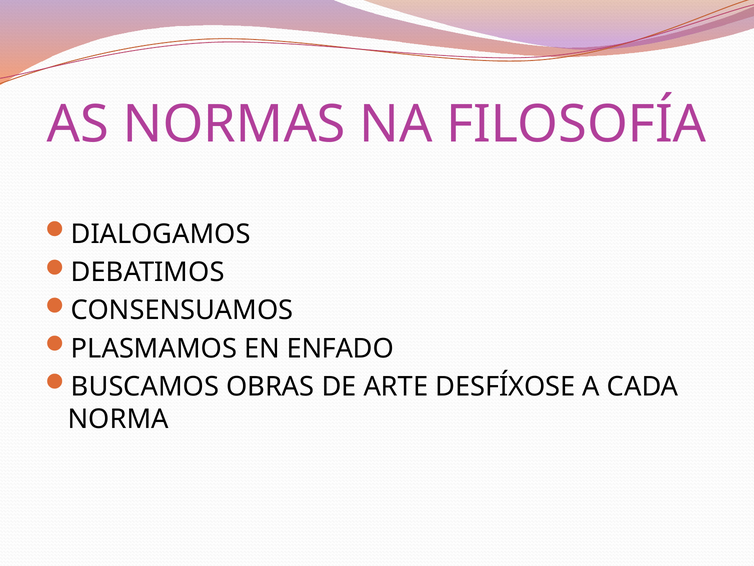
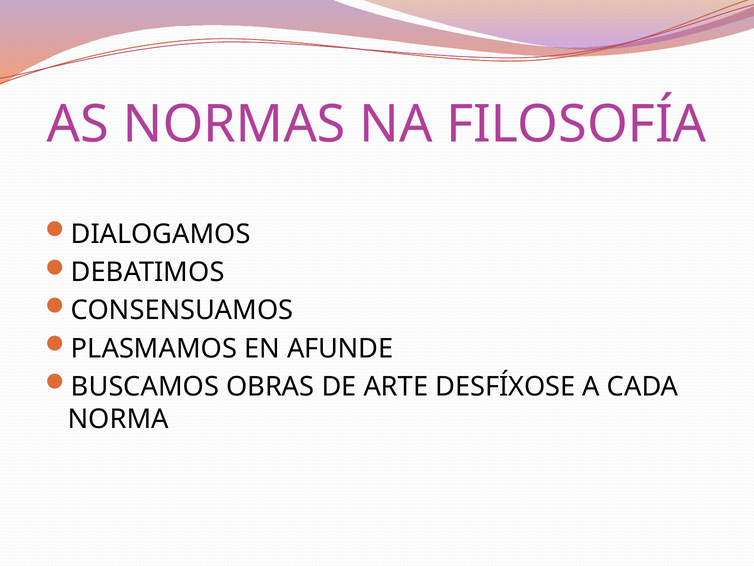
ENFADO: ENFADO -> AFUNDE (340, 348)
